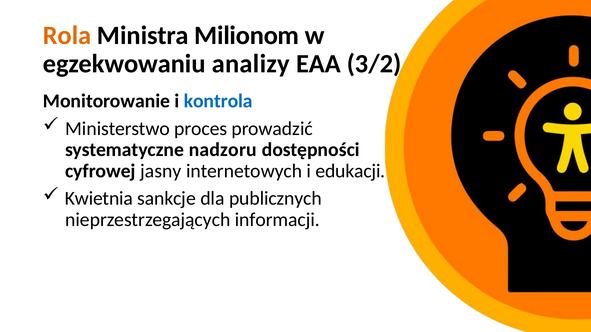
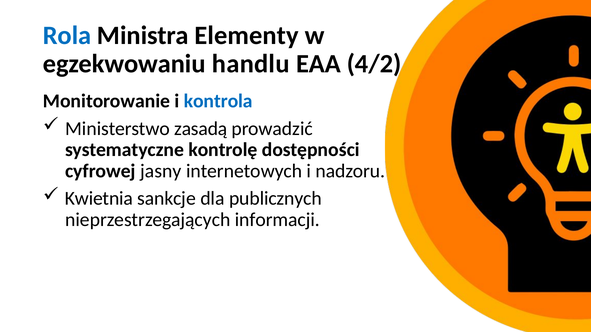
Rola colour: orange -> blue (67, 35)
Milionom: Milionom -> Elementy (247, 35)
analizy: analizy -> handlu (251, 64)
3/2: 3/2 -> 4/2 (374, 64)
proces: proces -> zasadą (201, 129)
nadzoru: nadzoru -> kontrolę (223, 150)
edukacji: edukacji -> nadzoru (350, 171)
